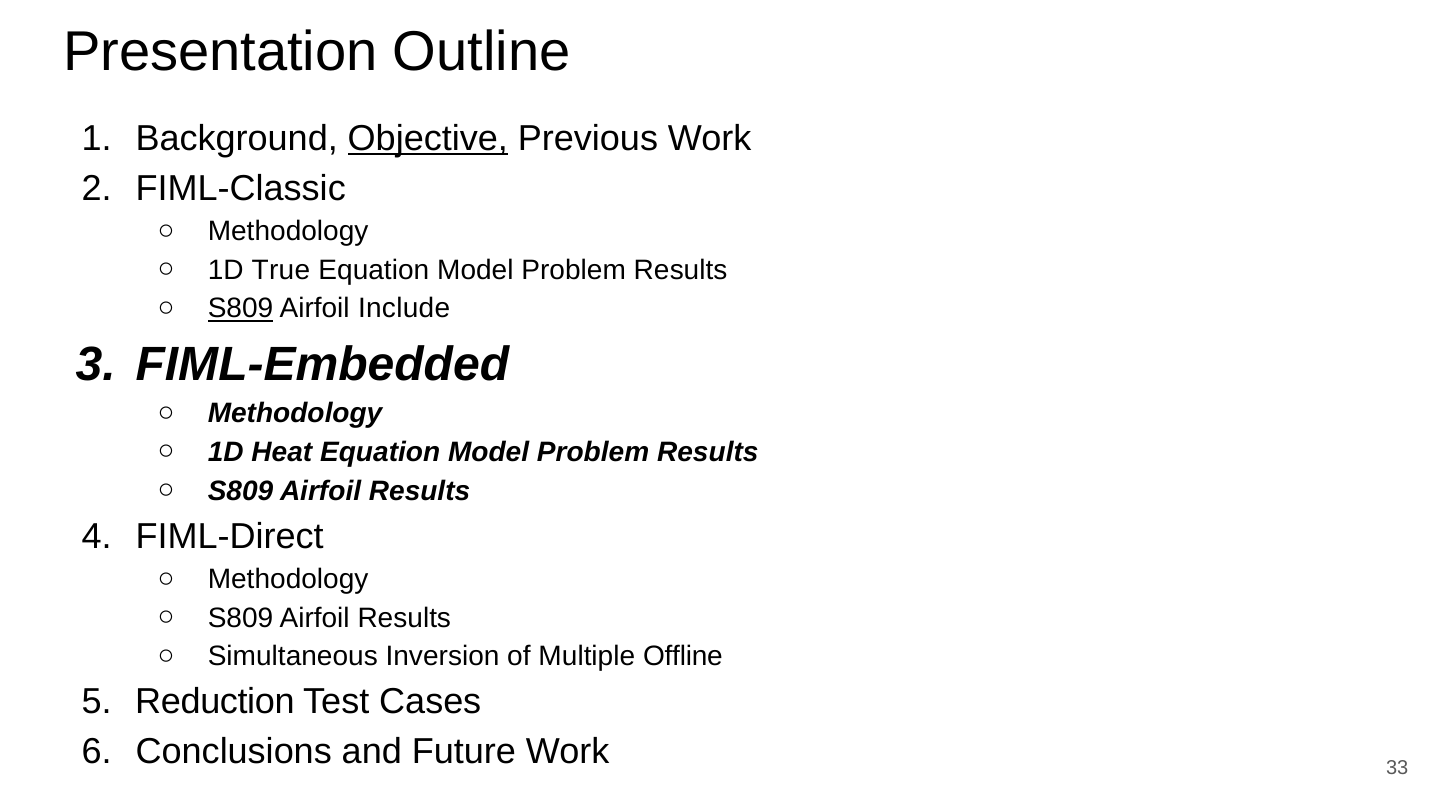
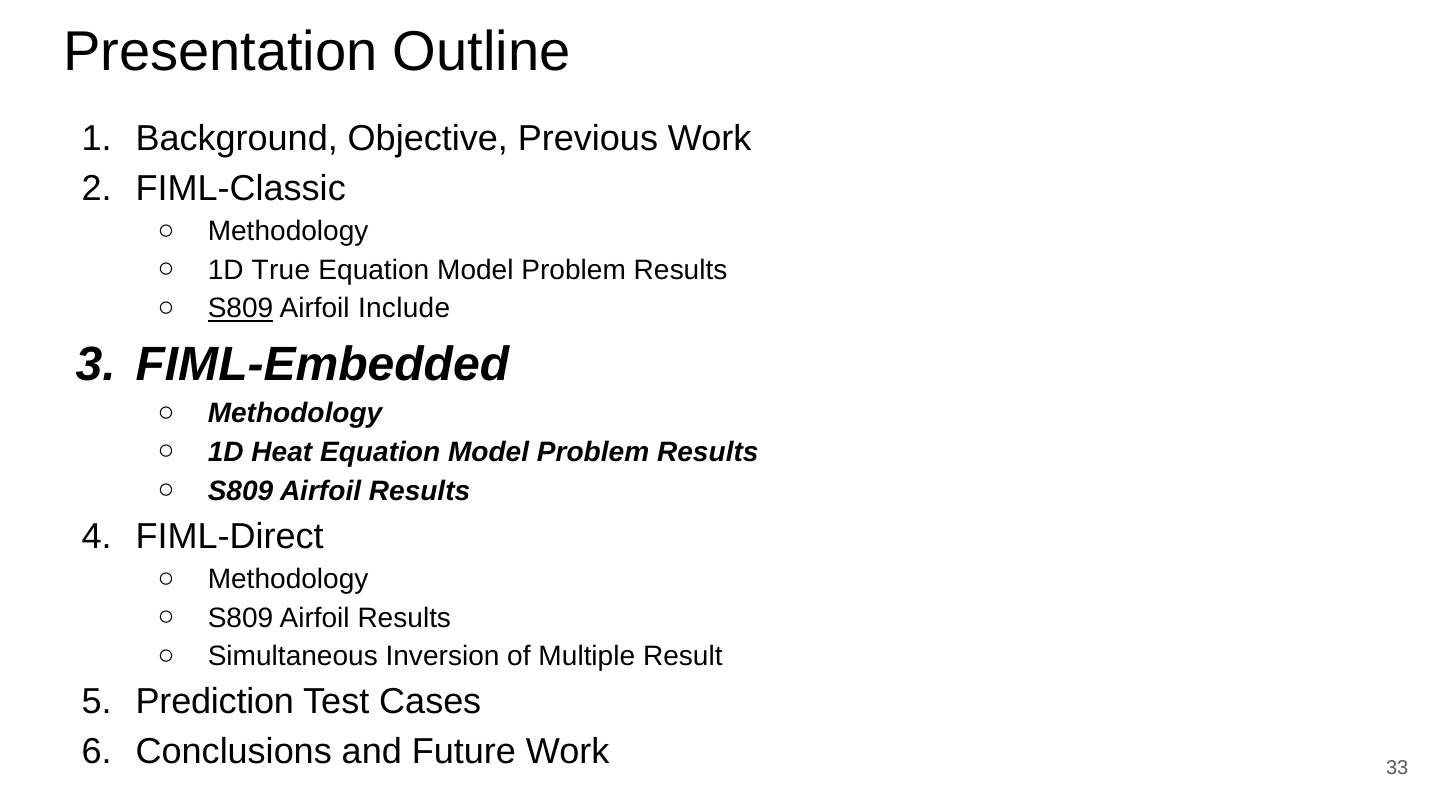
Objective underline: present -> none (428, 139)
Offline: Offline -> Result (683, 657)
Reduction: Reduction -> Prediction (215, 702)
